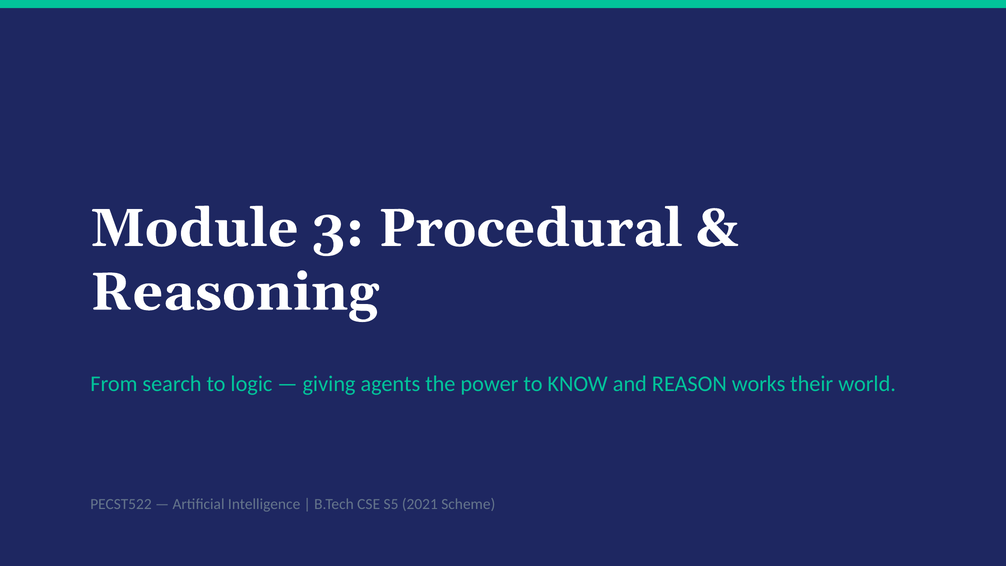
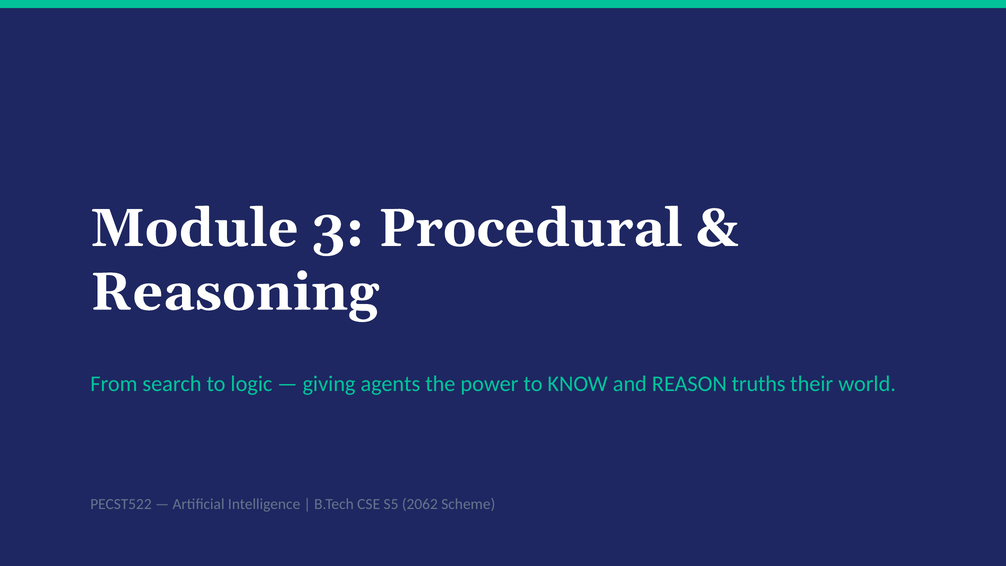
works: works -> truths (759, 384)
2021: 2021 -> 2062 (420, 504)
